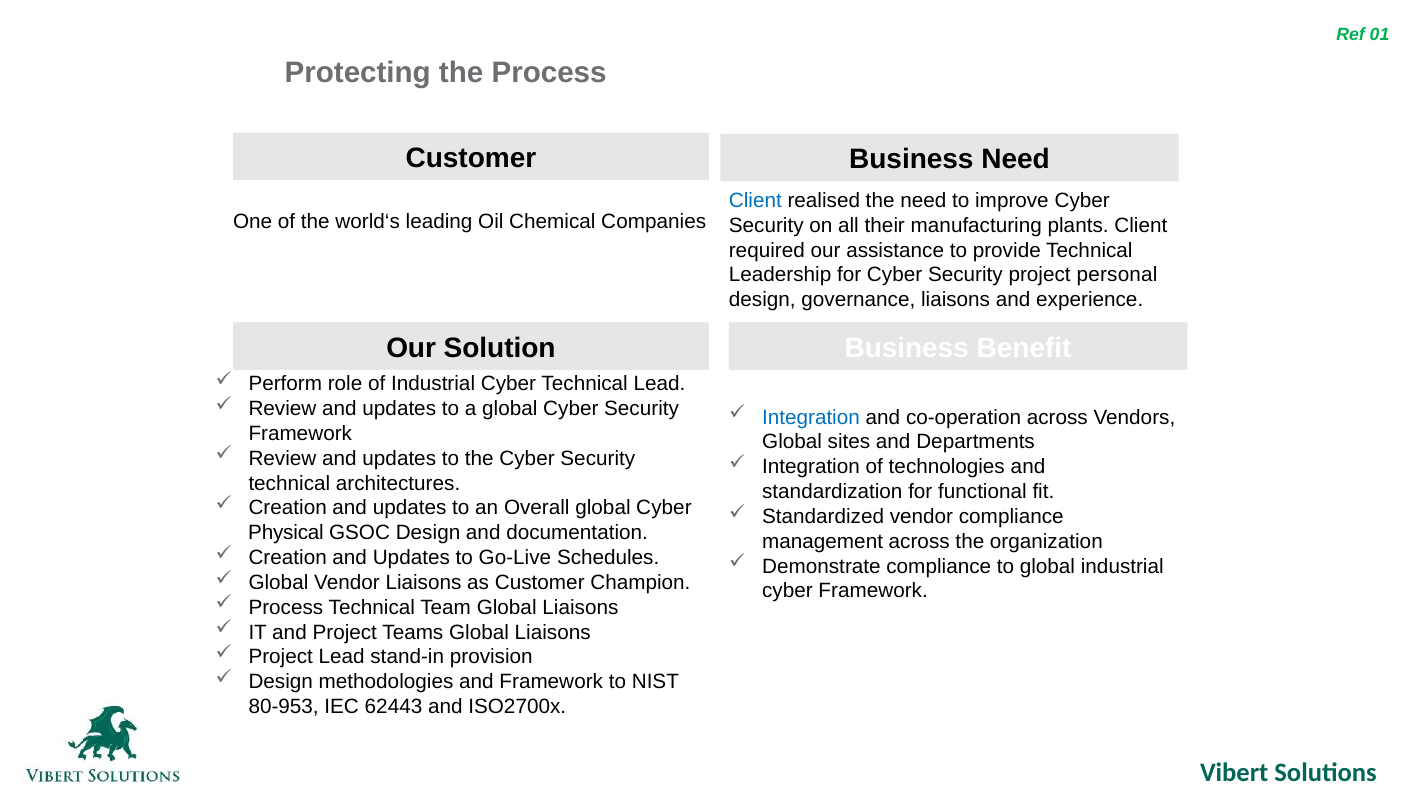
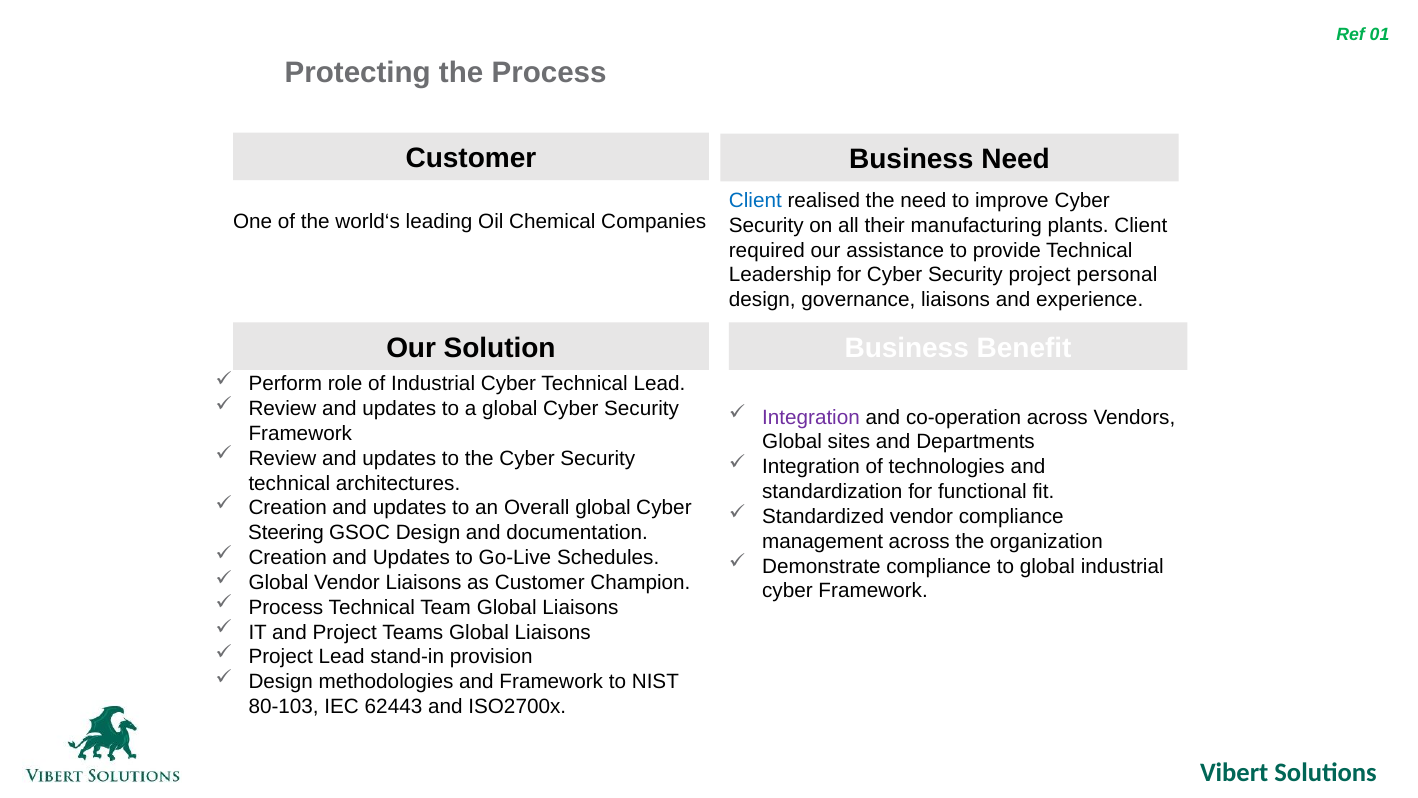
Integration colour: blue -> purple (811, 417)
Physical: Physical -> Steering (286, 533)
80-953: 80-953 -> 80-103 (284, 707)
